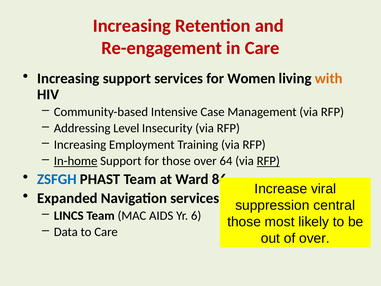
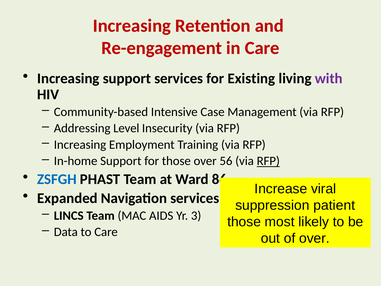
Women: Women -> Existing (251, 79)
with colour: orange -> purple (329, 79)
In-home underline: present -> none (76, 161)
64: 64 -> 56 (226, 161)
central: central -> patient (334, 205)
6: 6 -> 3 (196, 215)
